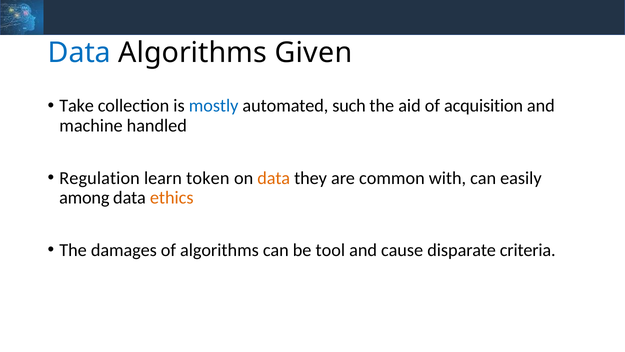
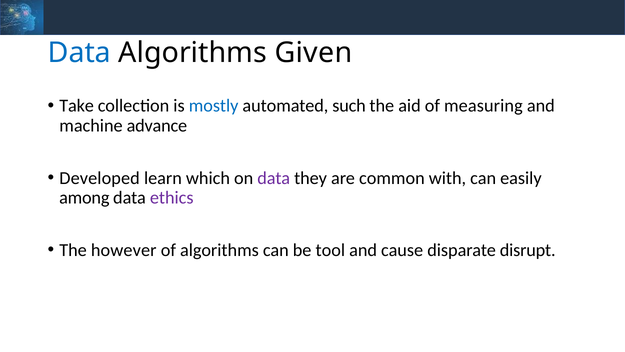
acquisition: acquisition -> measuring (483, 106)
handled: handled -> advance (157, 125)
Regulation: Regulation -> Developed (100, 178)
token: token -> which (208, 178)
data colour: orange -> purple (274, 178)
ethics colour: orange -> purple (172, 197)
damages: damages -> however (124, 250)
criteria: criteria -> disrupt (528, 250)
